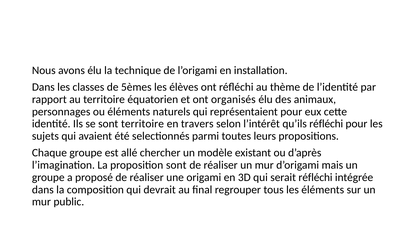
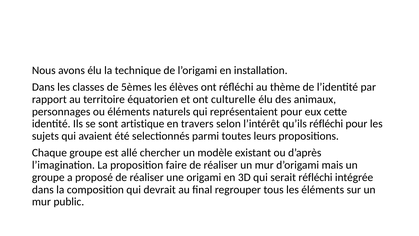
organisés: organisés -> culturelle (233, 99)
sont territoire: territoire -> artistique (143, 124)
proposition sont: sont -> faire (176, 165)
